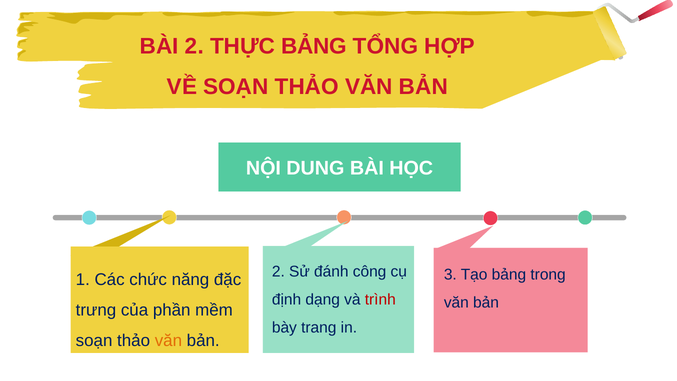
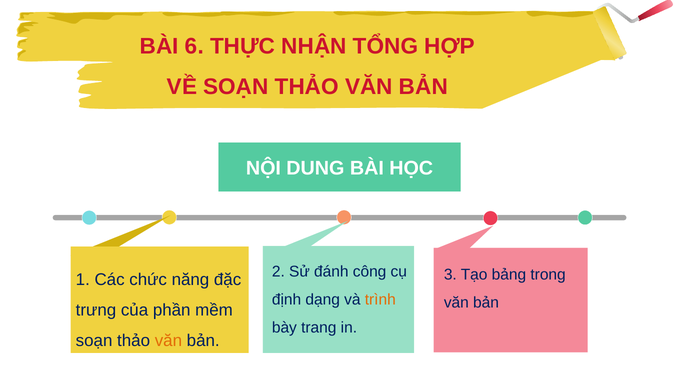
BÀI 2: 2 -> 6 (194, 46)
THỰC BẢNG: BẢNG -> NHẬN (314, 46)
trình colour: red -> orange (380, 299)
